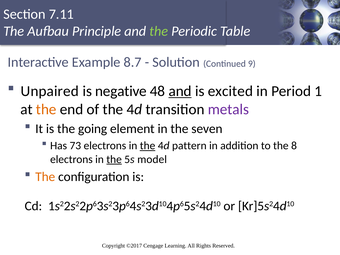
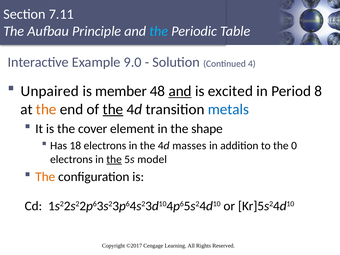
the colour: light green -> light blue (159, 31)
8.7: 8.7 -> 9.0 (133, 62)
9: 9 -> 4 (252, 64)
negative: negative -> member (121, 91)
1: 1 -> 8 (318, 91)
the underline: none -> present (113, 109)
metals colour: purple -> blue (228, 109)
going: going -> cover (93, 129)
seven: seven -> shape (207, 129)
73: 73 -> 18 (75, 146)
the underline: present -> none (148, 146)
pattern: pattern -> masses (189, 146)
8: 8 -> 0 (294, 146)
